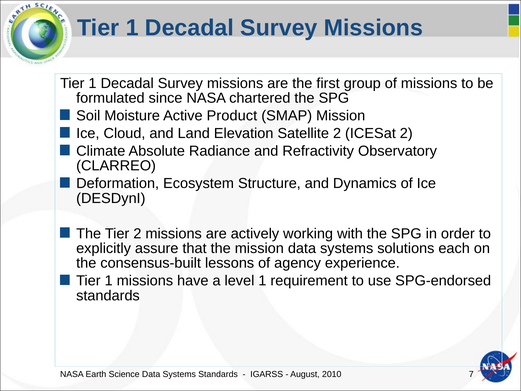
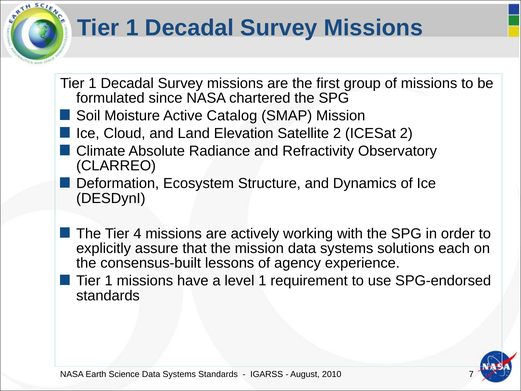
Product: Product -> Catalog (232, 116)
Tier 2: 2 -> 4 (137, 233)
